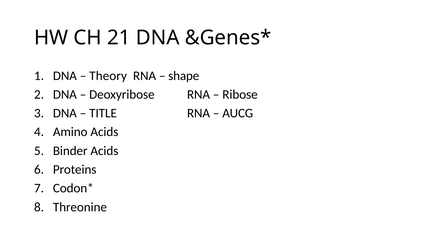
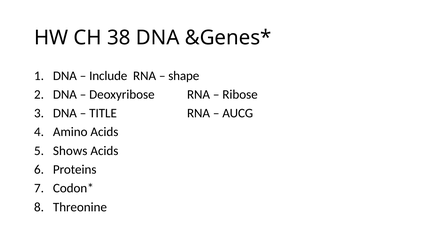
21: 21 -> 38 (119, 38)
Theory: Theory -> Include (108, 76)
Binder: Binder -> Shows (70, 150)
